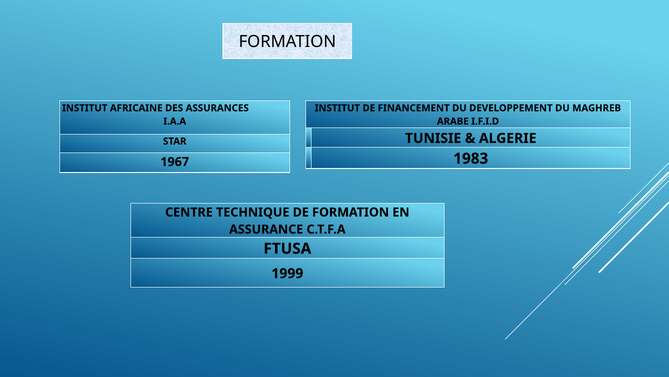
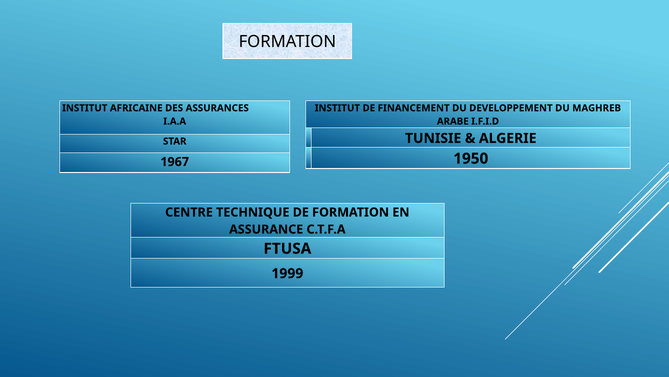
1983: 1983 -> 1950 (471, 158)
